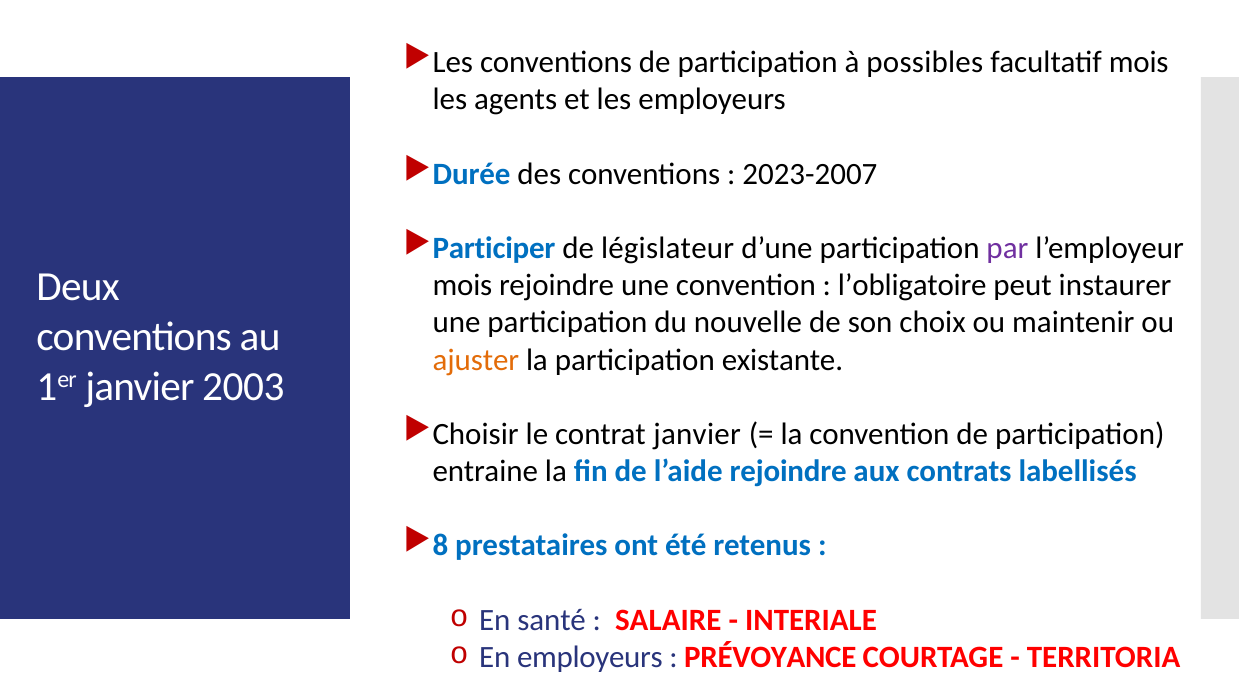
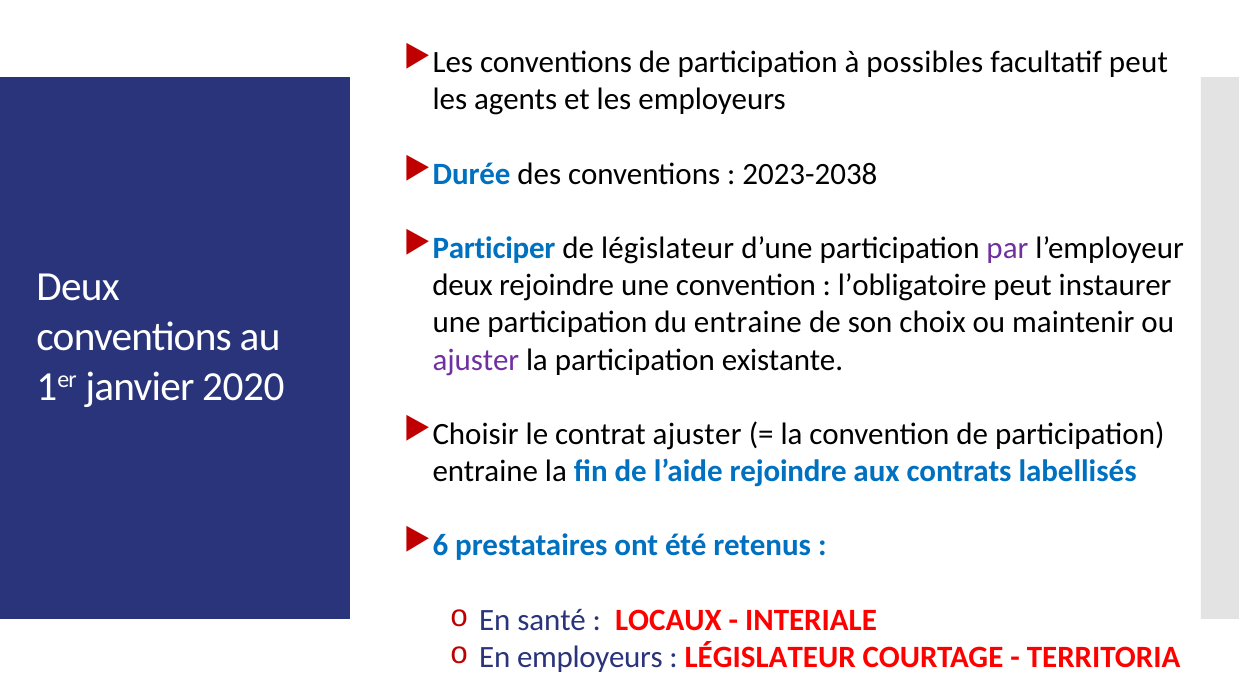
facultatif mois: mois -> peut (1138, 62)
2023-2007: 2023-2007 -> 2023-2038 (810, 174)
mois: mois -> deux (463, 285)
du nouvelle: nouvelle -> entraine (748, 323)
ajuster colour: orange -> purple (476, 360)
2003: 2003 -> 2020 (243, 386)
contrat janvier: janvier -> ajuster (697, 434)
8: 8 -> 6 (440, 546)
SALAIRE: SALAIRE -> LOCAUX (668, 620)
PRÉVOYANCE: PRÉVOYANCE -> LÉGISLATEUR (770, 657)
